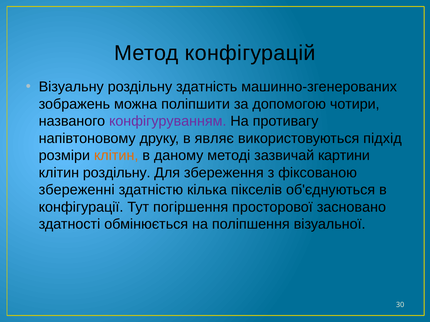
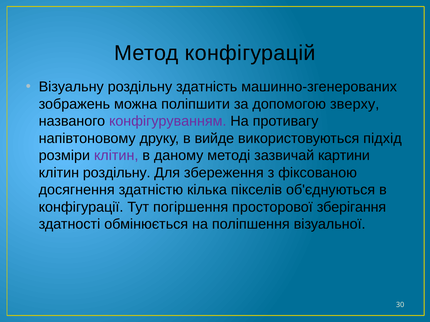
чотири: чотири -> зверху (355, 104)
являє: являє -> вийде (214, 139)
клітин colour: orange -> purple (116, 156)
збереженні: збереженні -> досягнення (77, 190)
засновано: засновано -> зберігання (351, 207)
